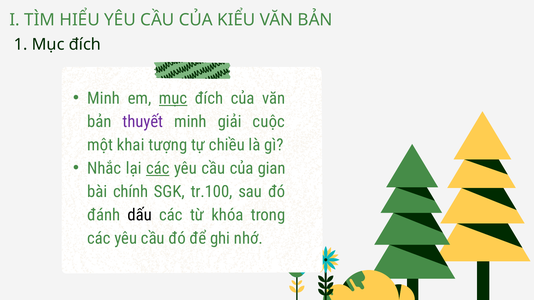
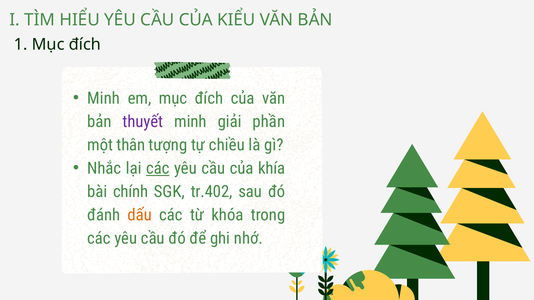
mục underline: present -> none (173, 98)
cuộc: cuộc -> phần (269, 122)
khai: khai -> thân (131, 145)
gian: gian -> khía (272, 169)
tr.100: tr.100 -> tr.402 (212, 192)
dấu colour: black -> orange (140, 215)
